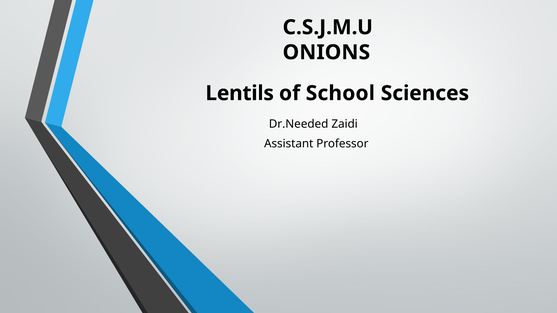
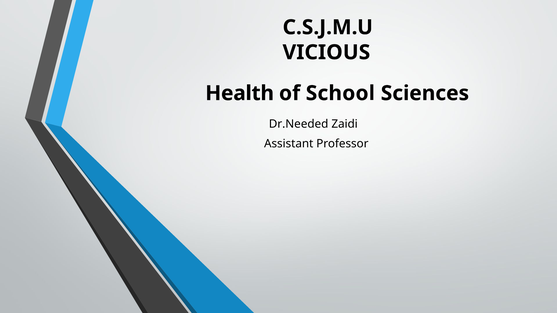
ONIONS: ONIONS -> VICIOUS (326, 52)
Lentils: Lentils -> Health (240, 93)
